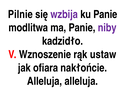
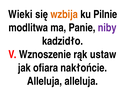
Pilnie: Pilnie -> Wieki (20, 14)
wzbija colour: purple -> orange (64, 14)
ku Panie: Panie -> Pilnie (105, 14)
